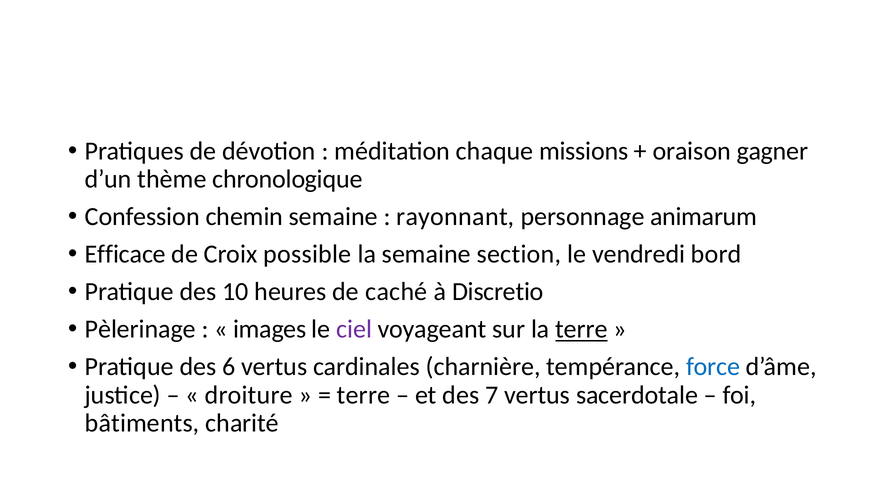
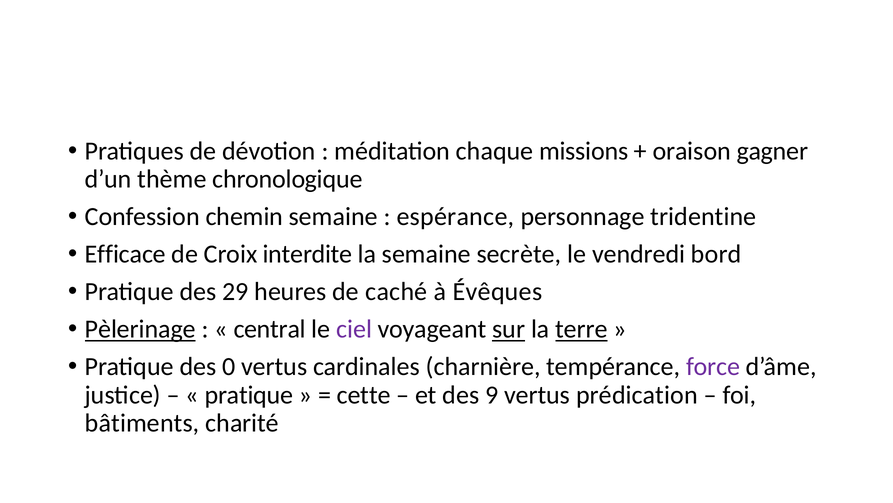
rayonnant: rayonnant -> espérance (455, 217)
animarum: animarum -> tridentine (703, 217)
possible: possible -> interdite (308, 254)
section: section -> secrète (519, 254)
10: 10 -> 29 (235, 291)
Discretio: Discretio -> Évêques (498, 291)
Pèlerinage underline: none -> present (140, 329)
images: images -> central (270, 329)
sur underline: none -> present (509, 329)
6: 6 -> 0 (229, 366)
force colour: blue -> purple (713, 366)
droiture: droiture -> pratique (249, 394)
terre: terre -> cette (364, 394)
7: 7 -> 9 (492, 394)
sacerdotale: sacerdotale -> prédication (637, 394)
